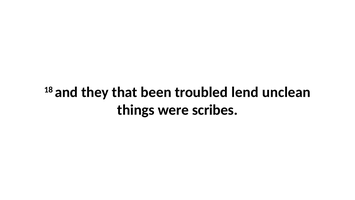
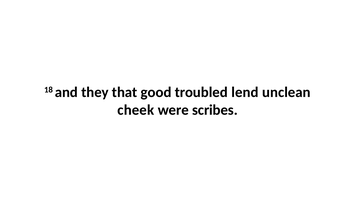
been: been -> good (156, 92)
things: things -> cheek (136, 110)
